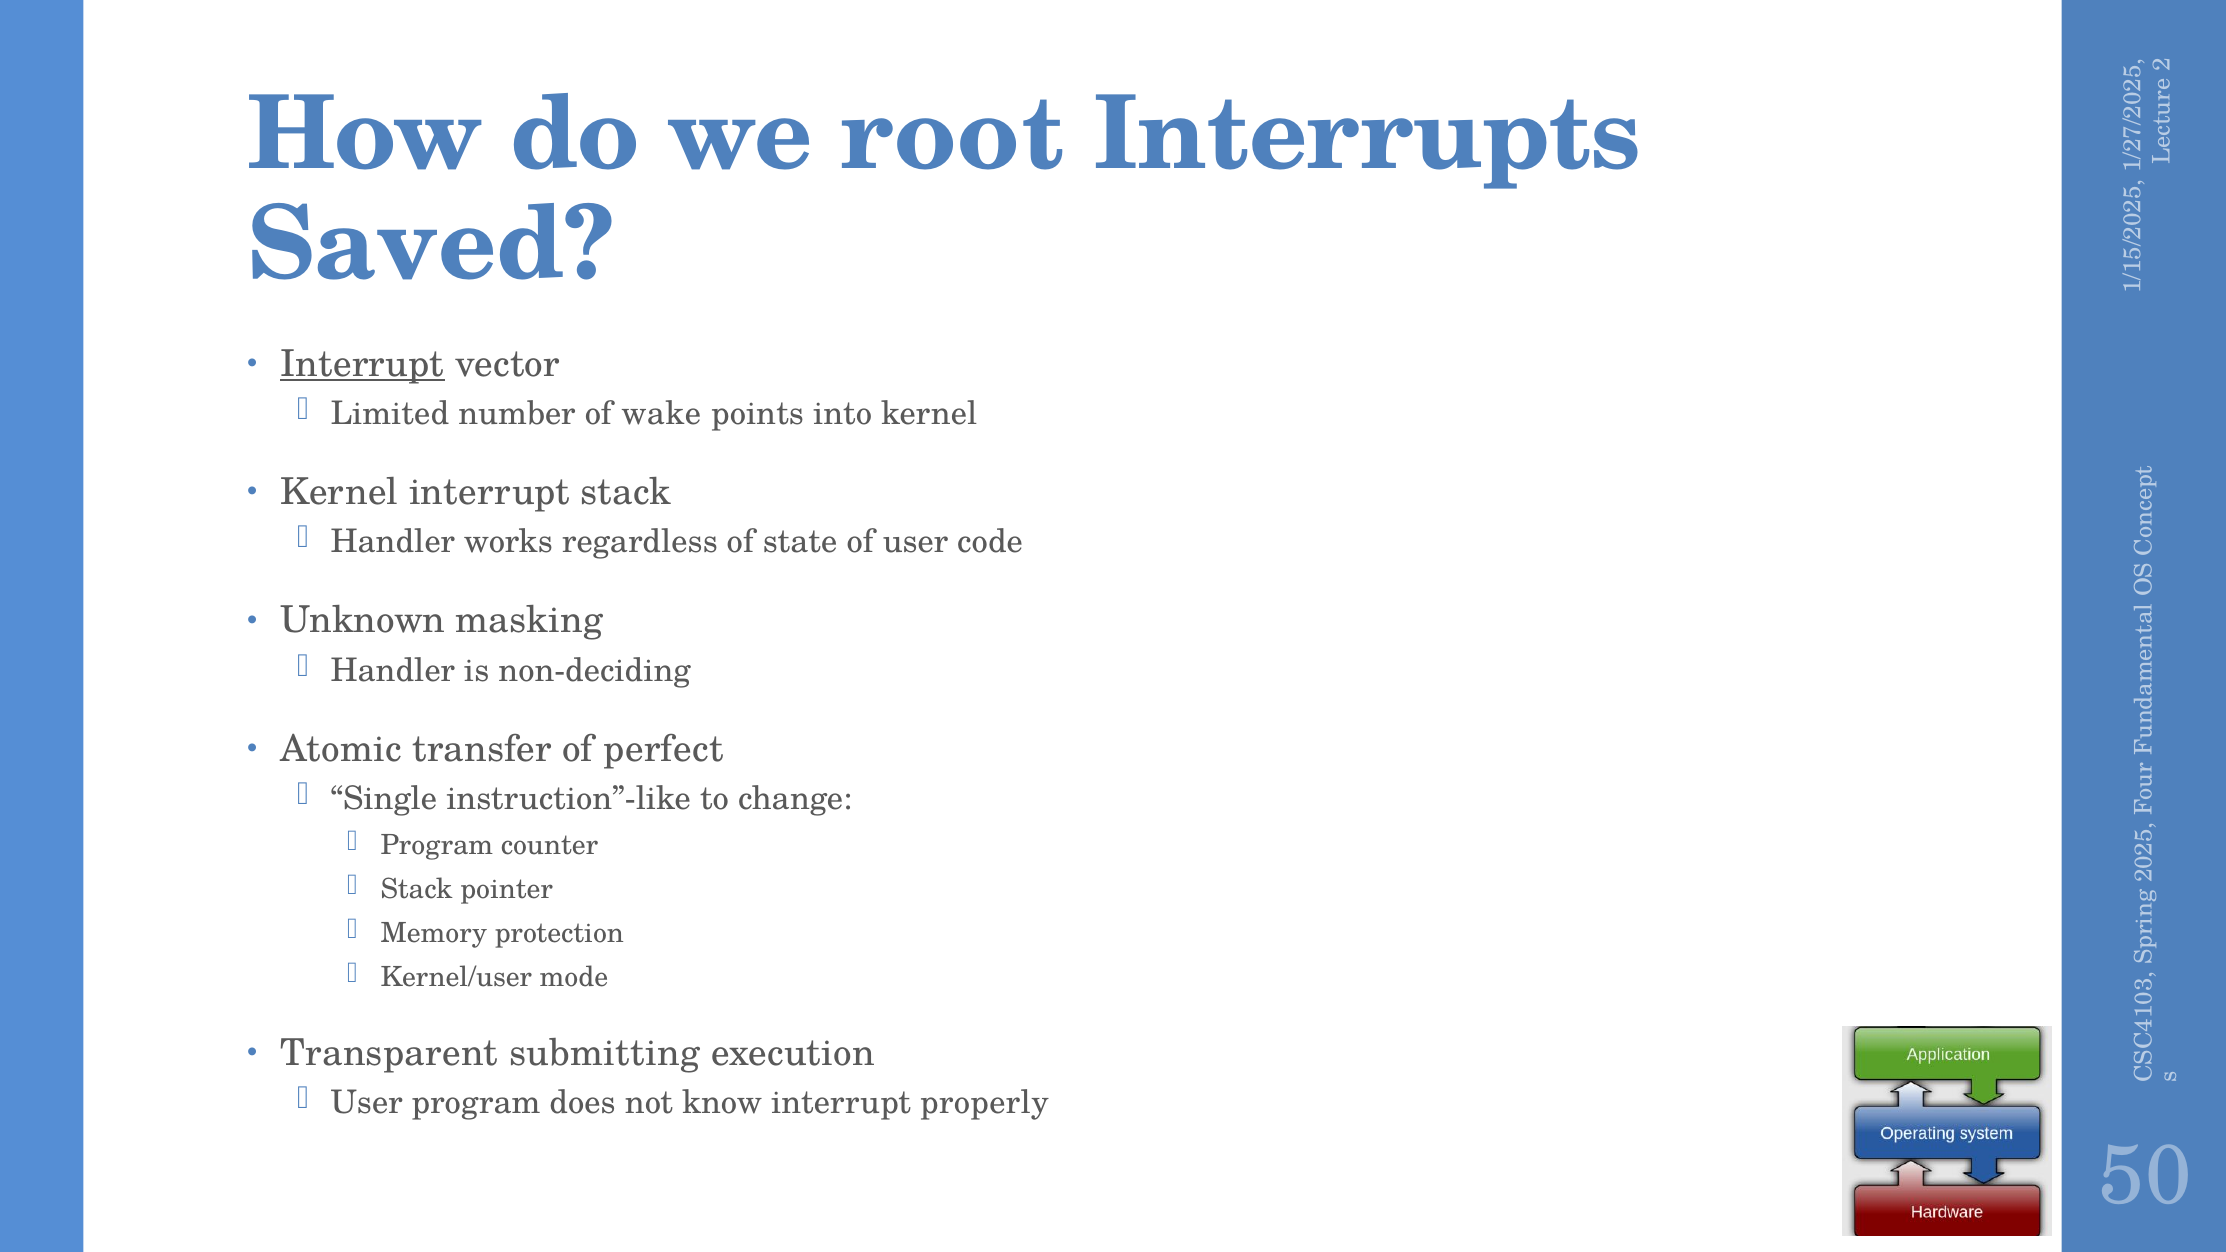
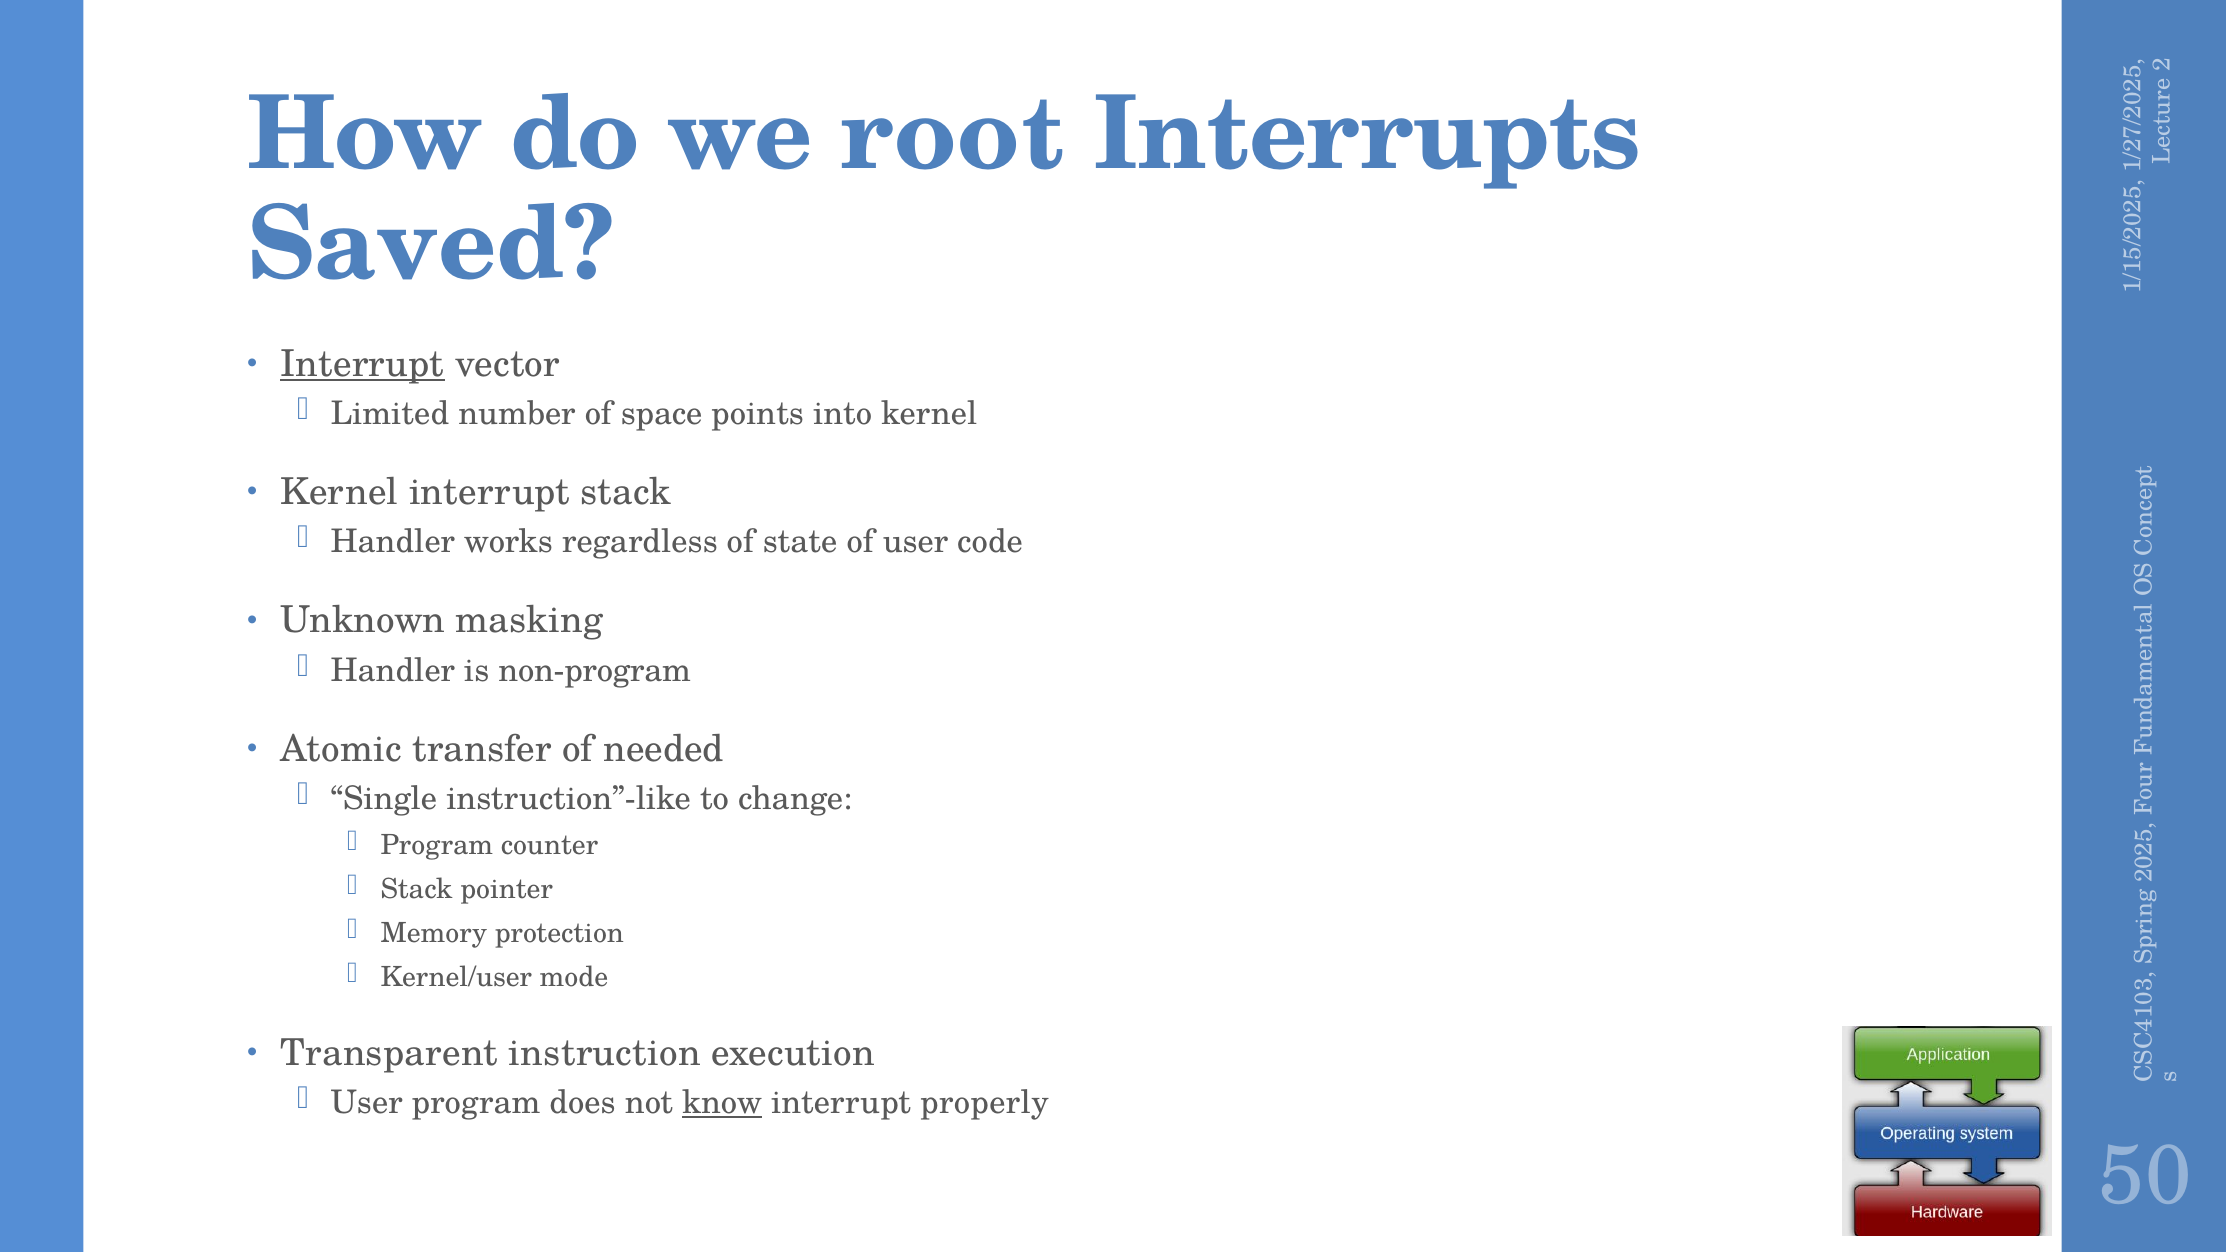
wake: wake -> space (662, 413)
non-deciding: non-deciding -> non-program (595, 670)
perfect: perfect -> needed (664, 749)
submitting: submitting -> instruction (605, 1053)
know underline: none -> present (722, 1103)
